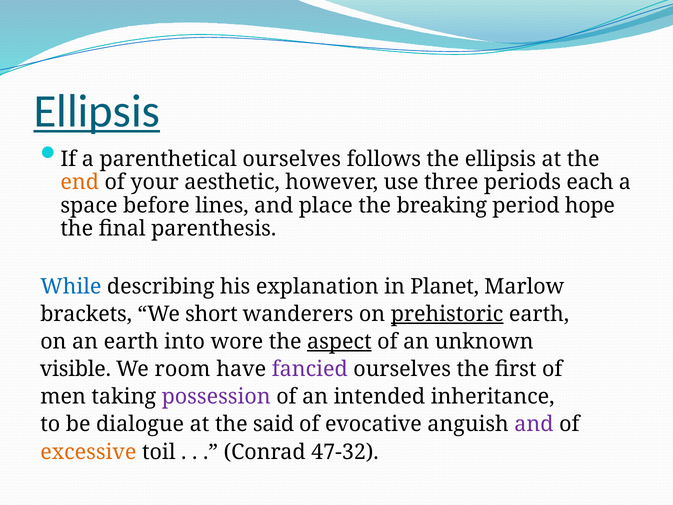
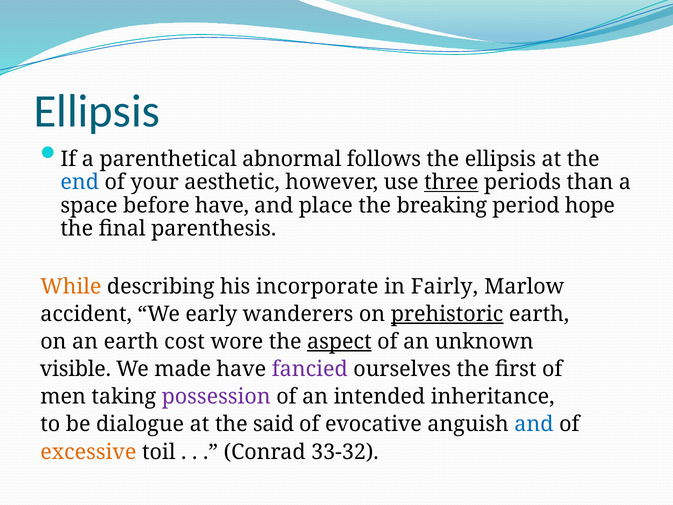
Ellipsis underline: present -> none (97, 111)
parenthetical ourselves: ourselves -> abnormal (292, 159)
end colour: orange -> blue (80, 182)
three underline: none -> present (451, 182)
each: each -> than (590, 182)
before lines: lines -> have (222, 205)
While colour: blue -> orange (71, 286)
explanation: explanation -> incorporate (317, 286)
Planet: Planet -> Fairly (444, 286)
brackets: brackets -> accident (86, 314)
short: short -> early (211, 314)
into: into -> cost (185, 341)
room: room -> made (183, 369)
and colour: purple -> blue (534, 424)
47-32: 47-32 -> 33-32 (345, 452)
